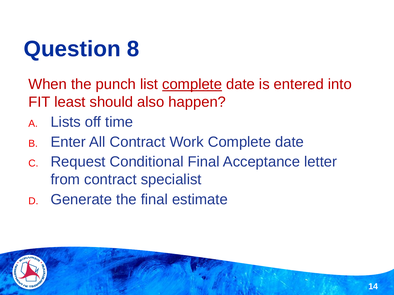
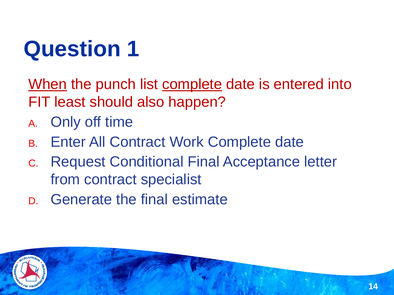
8: 8 -> 1 (133, 49)
When underline: none -> present (48, 85)
Lists: Lists -> Only (66, 122)
